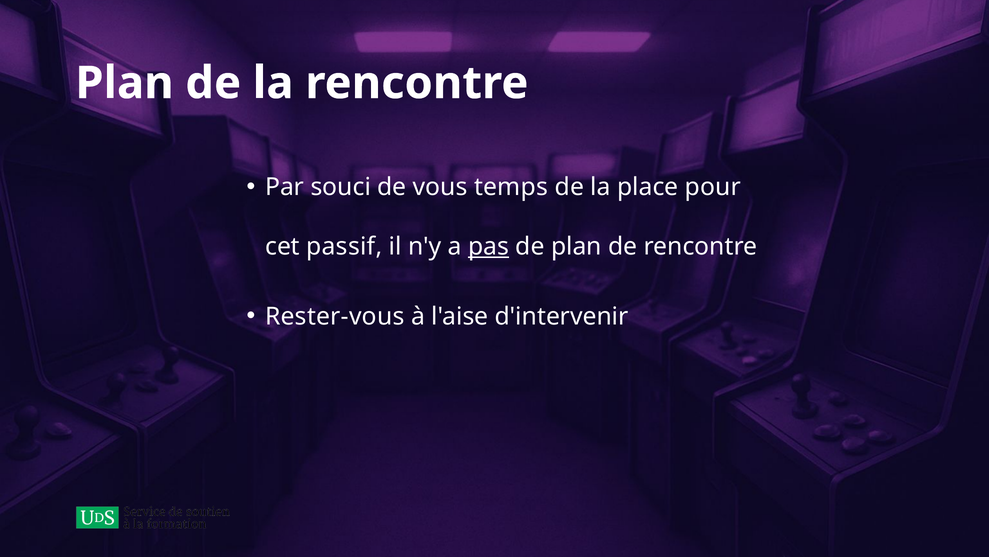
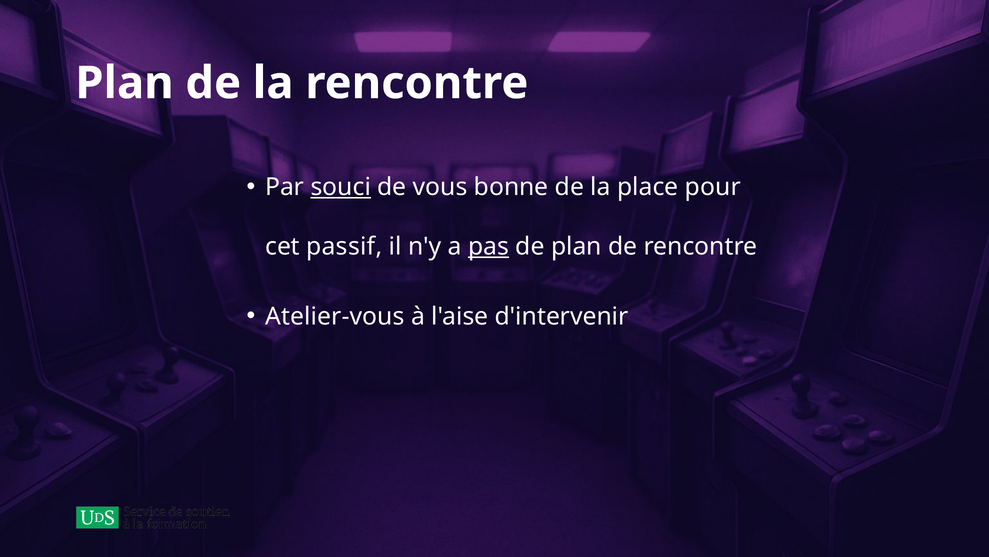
souci underline: none -> present (341, 187)
temps: temps -> bonne (511, 187)
Rester-vous: Rester-vous -> Atelier-vous (335, 316)
